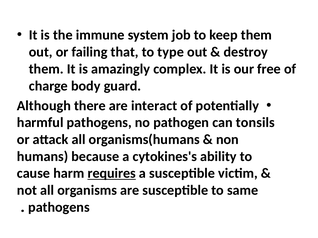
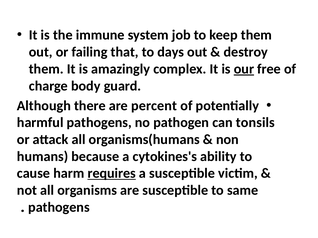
type: type -> days (171, 52)
our underline: none -> present (244, 69)
interact: interact -> percent (154, 106)
